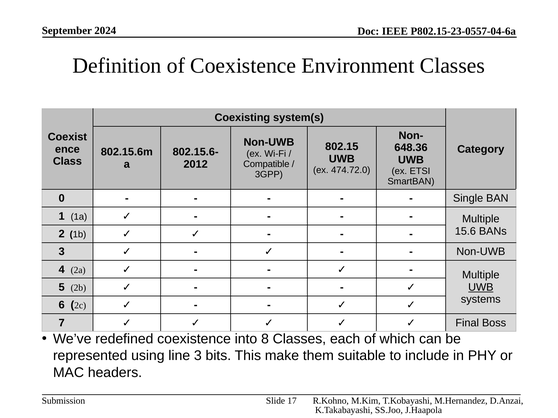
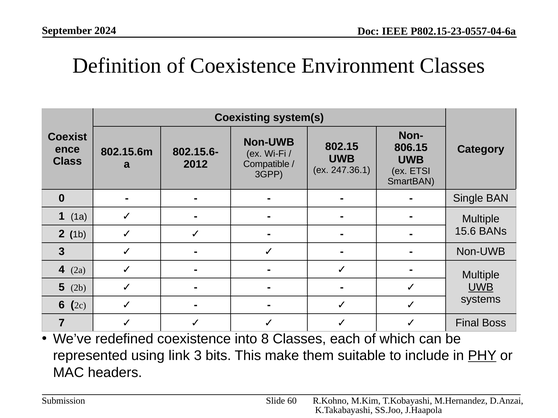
648.36: 648.36 -> 806.15 (411, 148)
474.72.0: 474.72.0 -> 247.36.1 (351, 170)
line: line -> link (179, 356)
PHY underline: none -> present (482, 356)
17: 17 -> 60 (292, 401)
